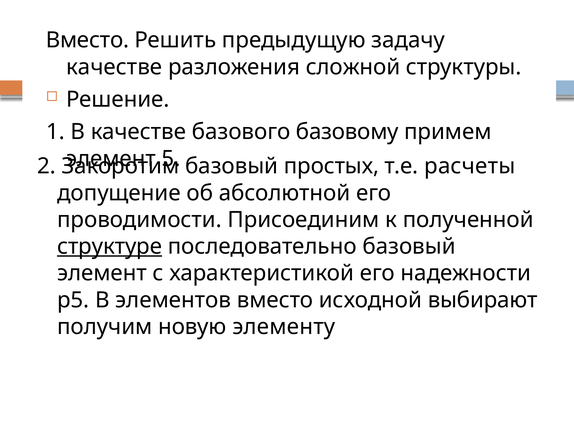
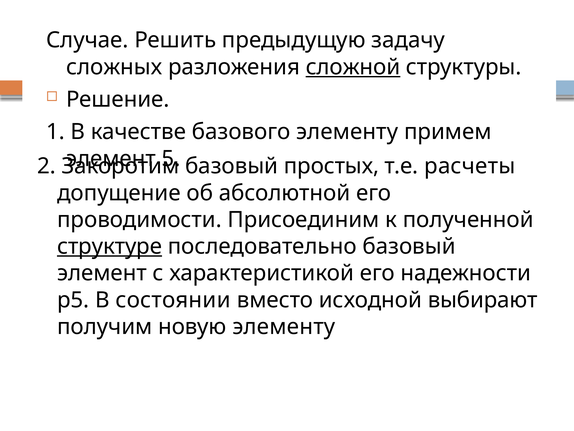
Вместо: Вместо -> Случае (87, 40)
качестве: качестве -> сложных (114, 67)
сложной underline: none -> present (353, 67)
базового базовому: базовому -> элементу (347, 132)
элементов: элементов -> состоянии (173, 300)
